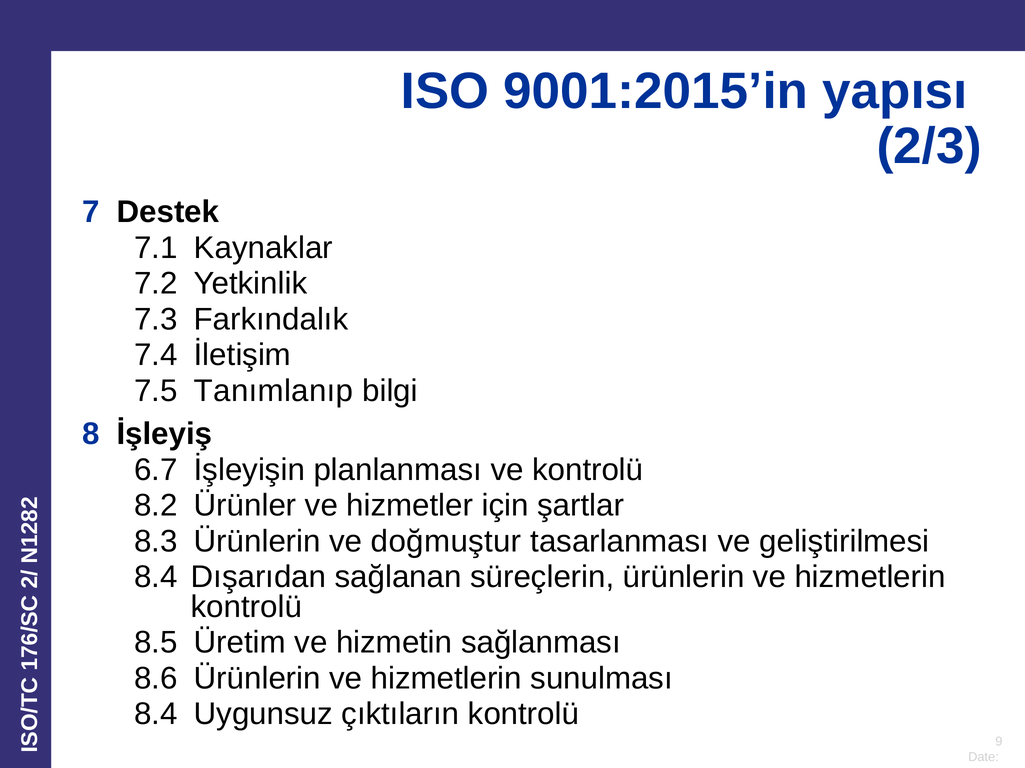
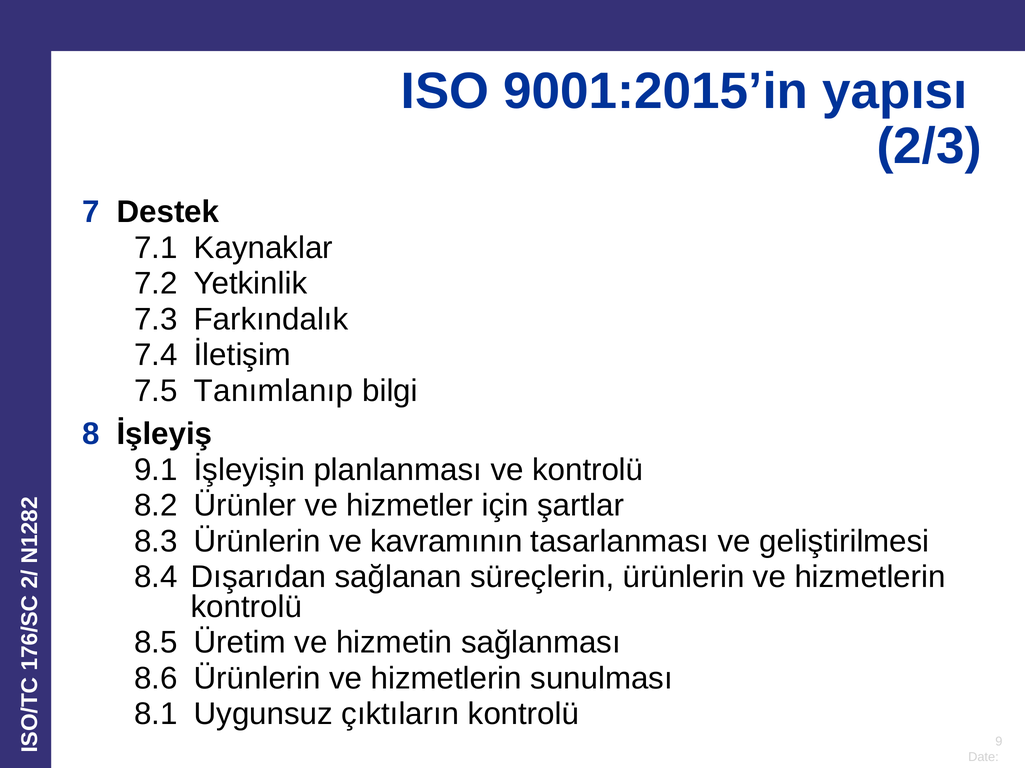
6.7: 6.7 -> 9.1 (156, 470)
doğmuştur: doğmuştur -> kavramının (446, 542)
8.4: 8.4 -> 8.1 (156, 715)
